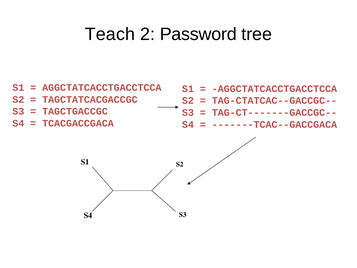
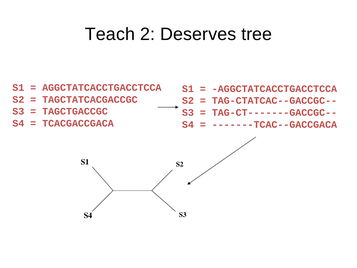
Password: Password -> Deserves (198, 34)
